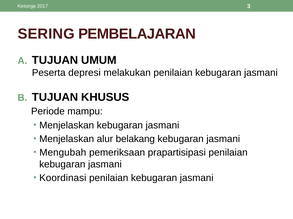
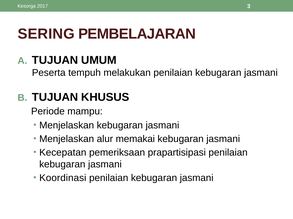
depresi: depresi -> tempuh (85, 73)
belakang: belakang -> memakai (135, 139)
Mengubah: Mengubah -> Kecepatan (63, 153)
